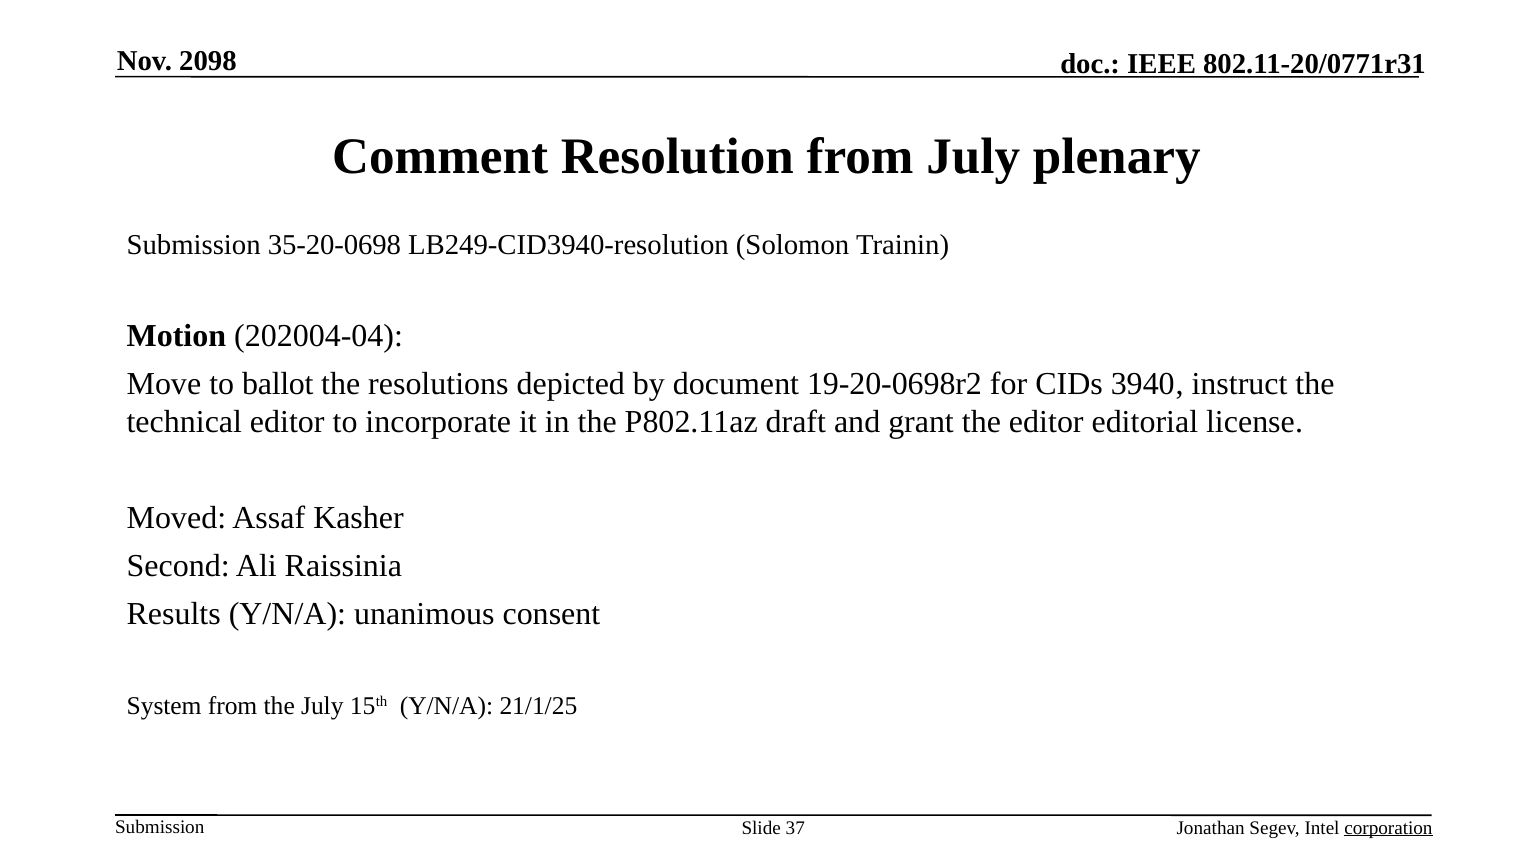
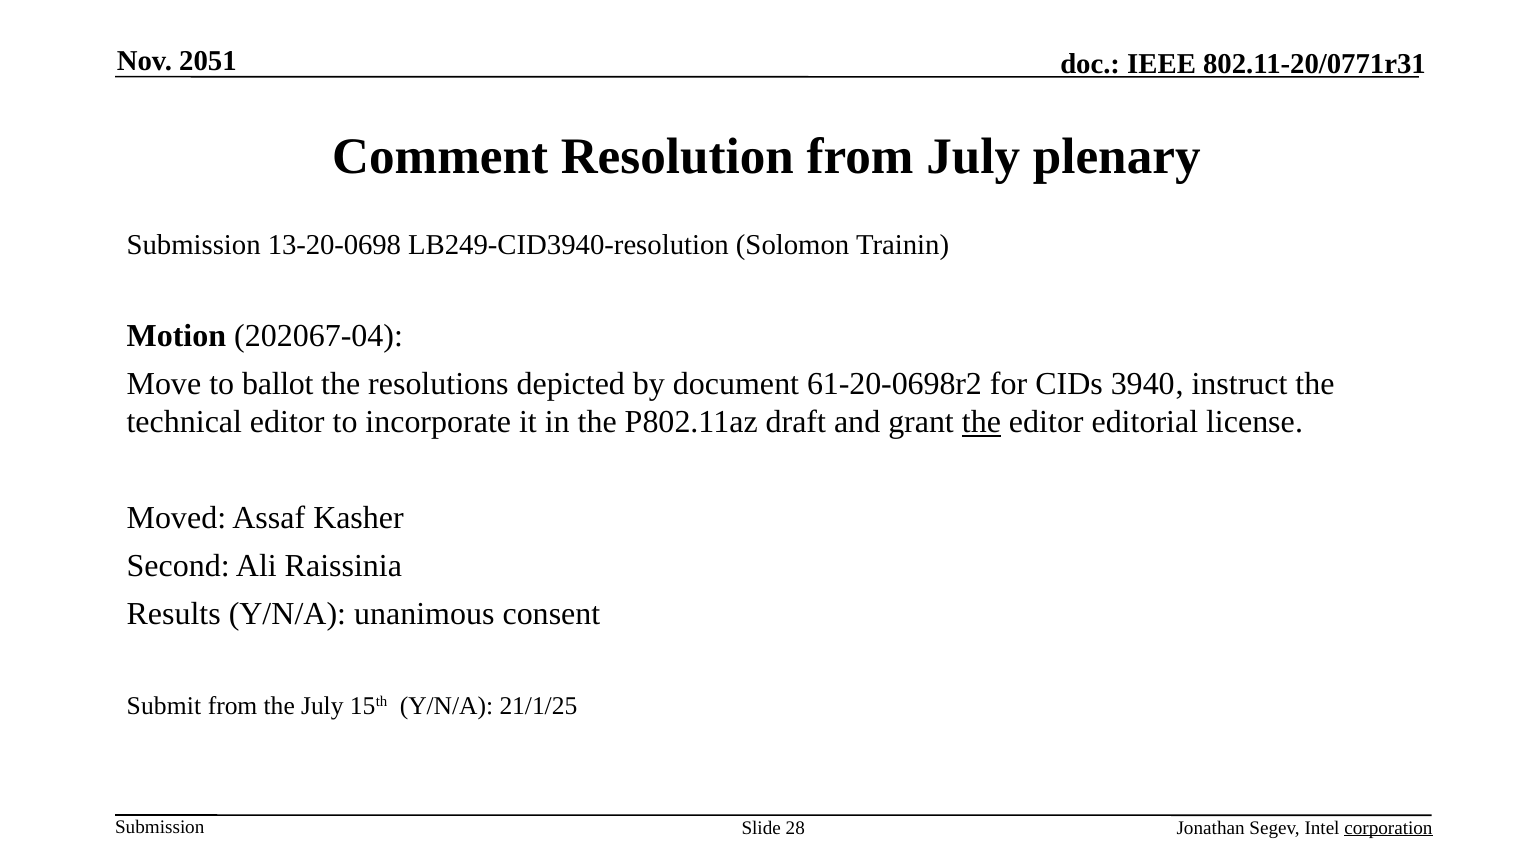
2098: 2098 -> 2051 (208, 61)
35-20-0698: 35-20-0698 -> 13-20-0698 (334, 245)
202004-04: 202004-04 -> 202067-04 (319, 336)
19-20-0698r2: 19-20-0698r2 -> 61-20-0698r2 (895, 384)
the underline: none -> present (981, 422)
System: System -> Submit (164, 706)
37: 37 -> 28 (795, 828)
